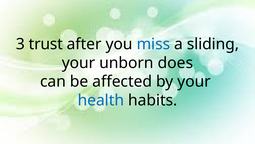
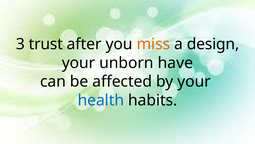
miss colour: blue -> orange (153, 44)
sliding: sliding -> design (213, 44)
does: does -> have (175, 63)
